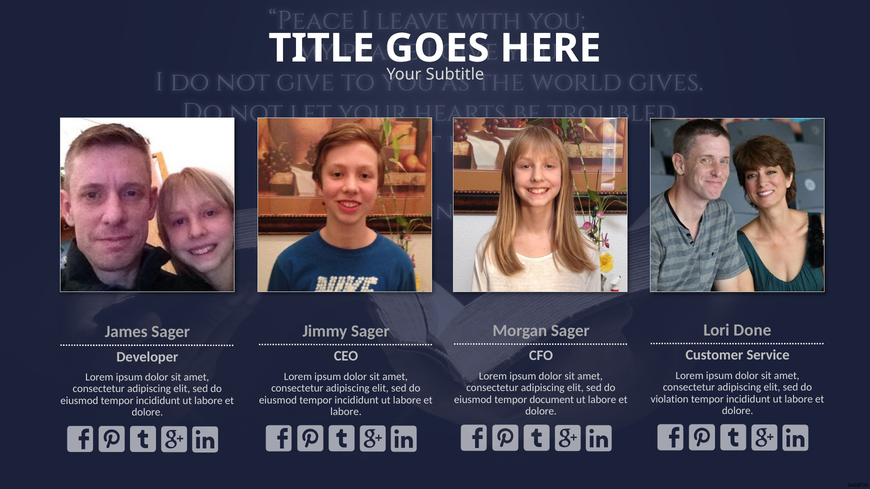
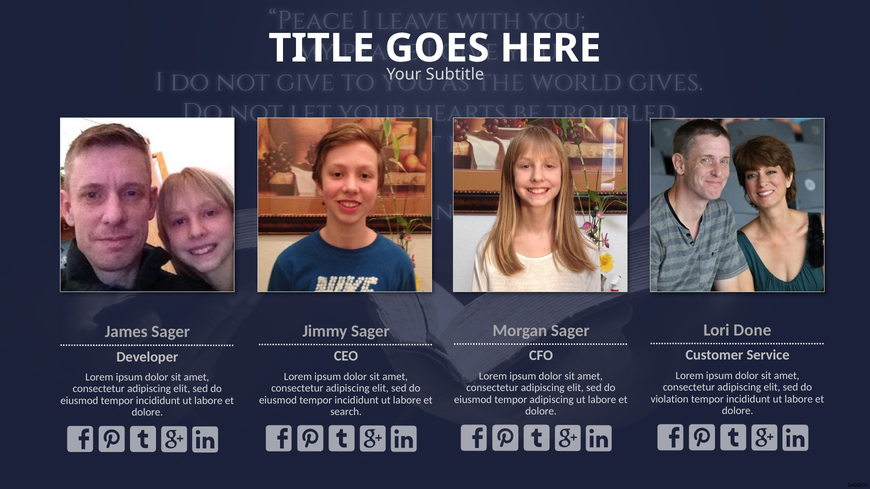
tempor document: document -> adipiscing (552, 400)
labore: labore -> search (346, 412)
